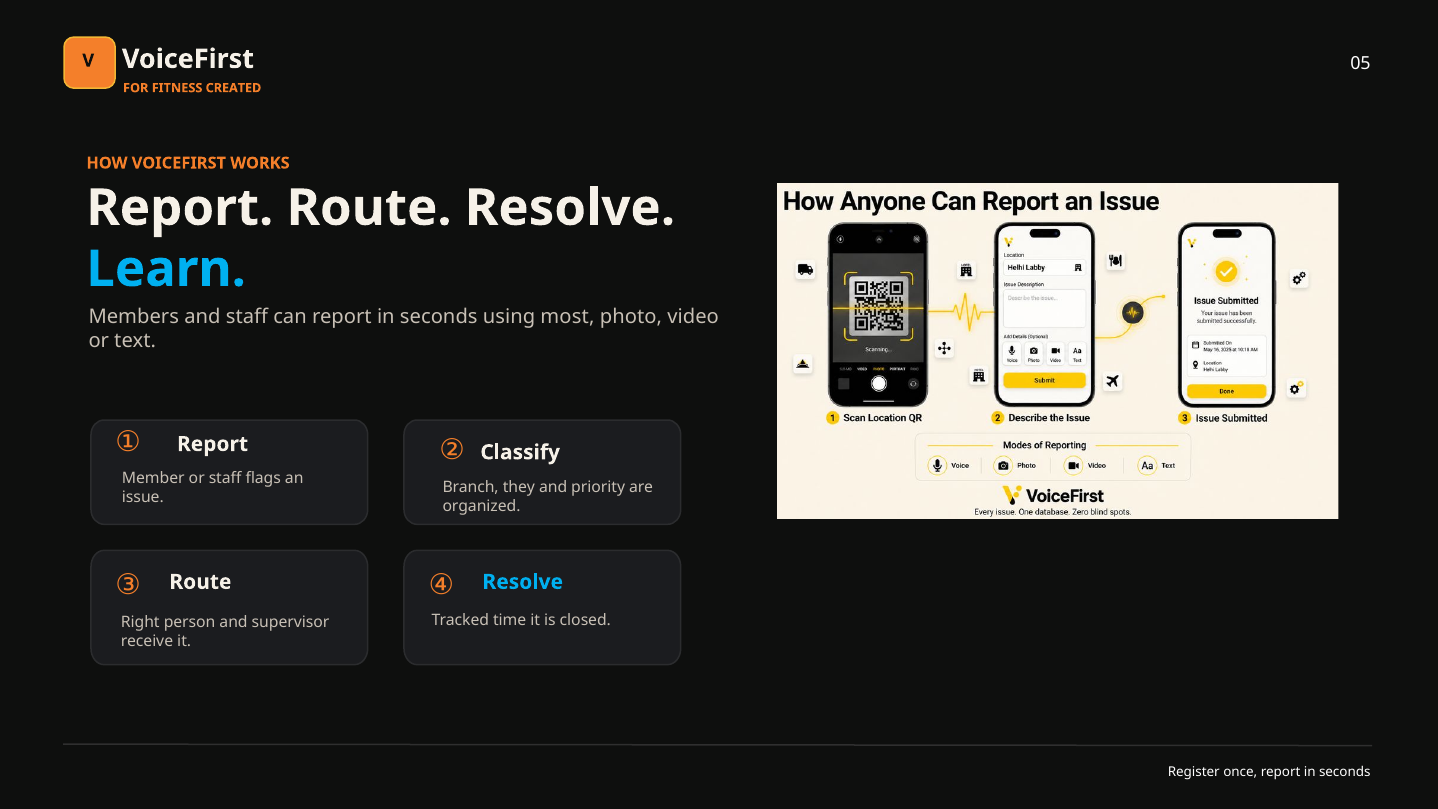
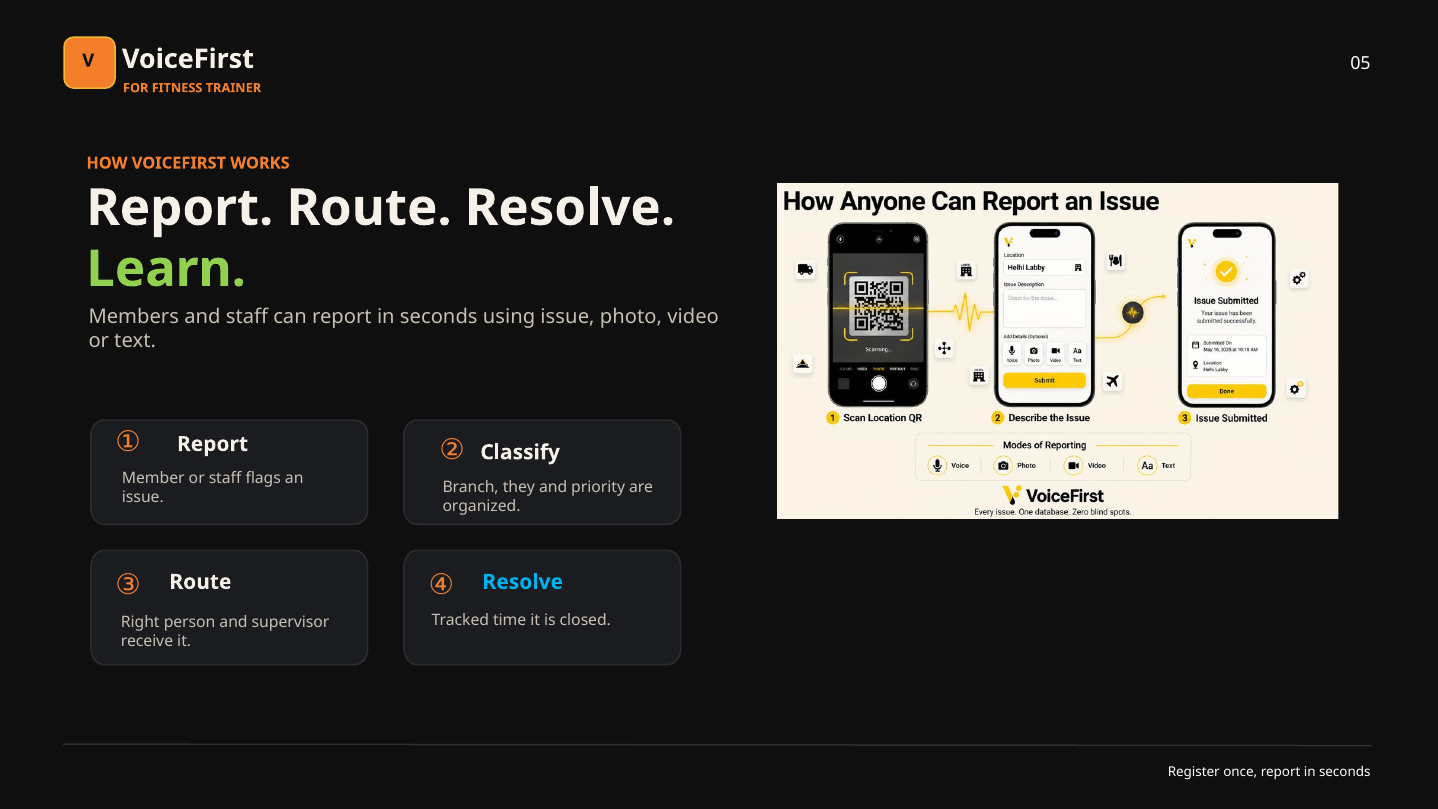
CREATED: CREATED -> TRAINER (233, 88)
Learn colour: light blue -> light green (166, 269)
using most: most -> issue (568, 316)
